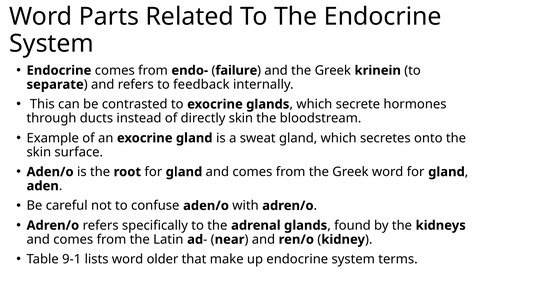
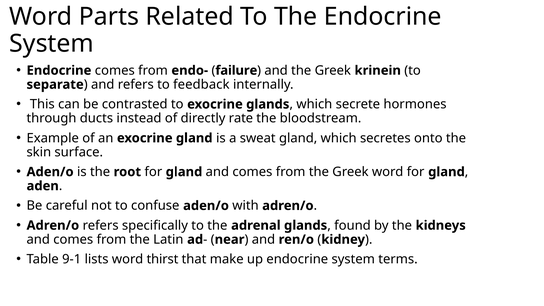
directly skin: skin -> rate (241, 118)
older: older -> thirst (162, 259)
